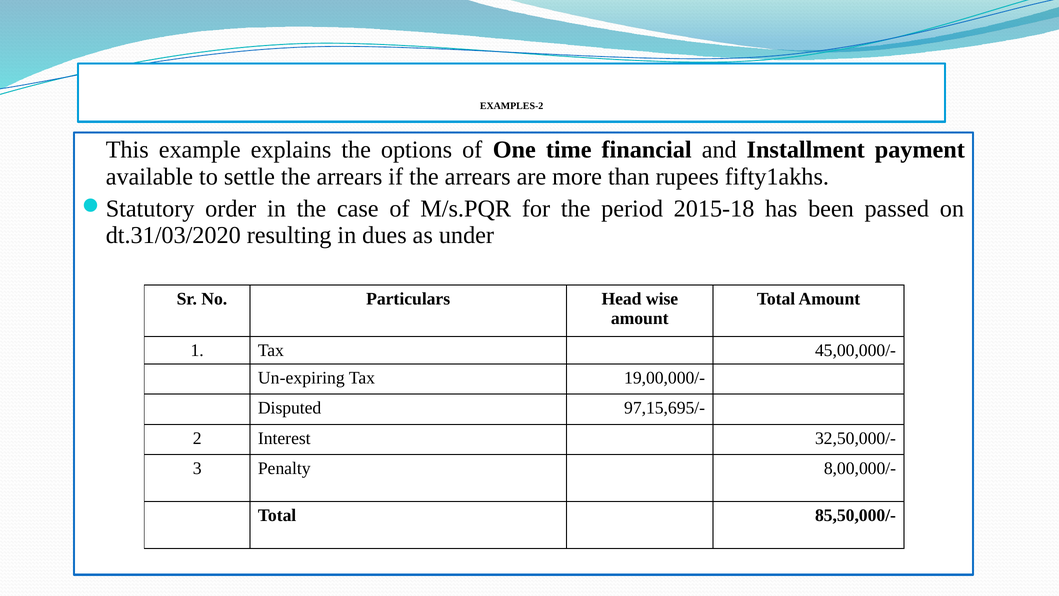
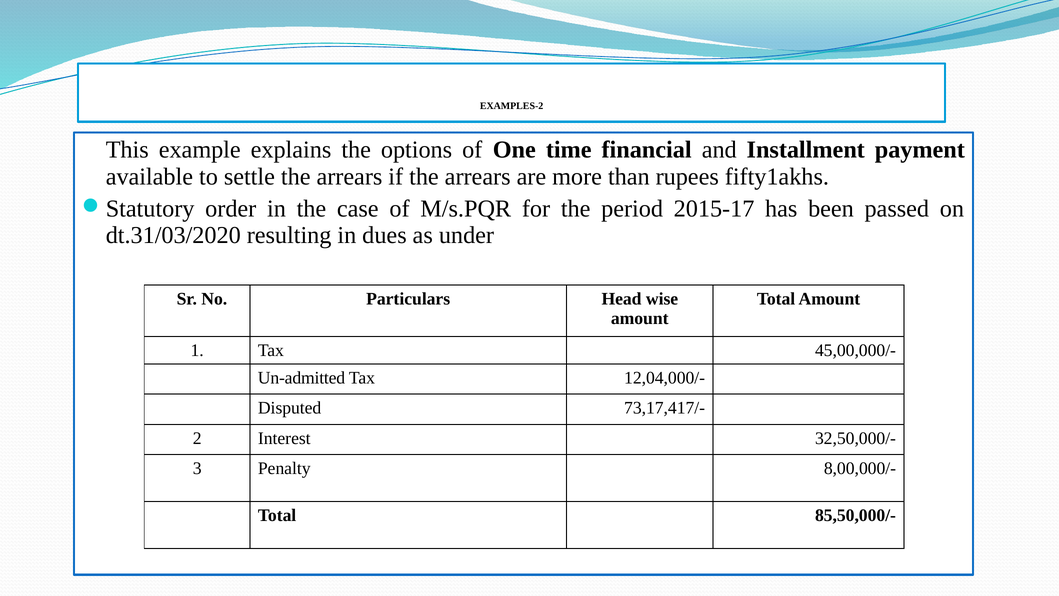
2015-18: 2015-18 -> 2015-17 (714, 208)
Un-expiring: Un-expiring -> Un-admitted (301, 378)
19,00,000/-: 19,00,000/- -> 12,04,000/- (665, 378)
97,15,695/-: 97,15,695/- -> 73,17,417/- (665, 408)
